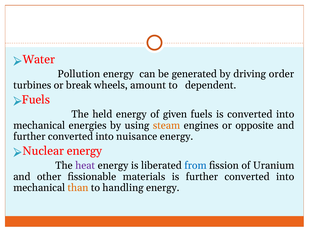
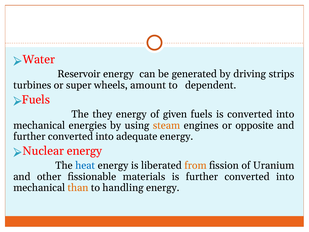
Pollution: Pollution -> Reservoir (79, 74)
order: order -> strips (281, 74)
break: break -> super (79, 85)
held: held -> they (102, 114)
nuisance: nuisance -> adequate (137, 136)
heat colour: purple -> blue (85, 165)
from colour: blue -> orange (195, 165)
